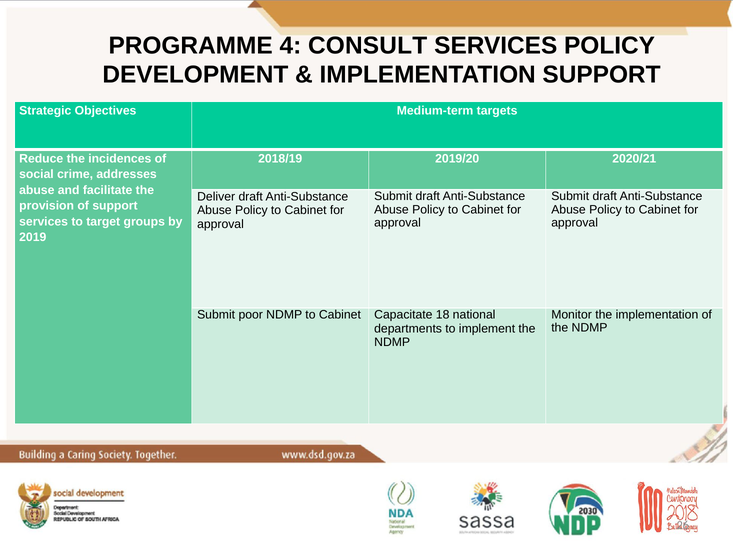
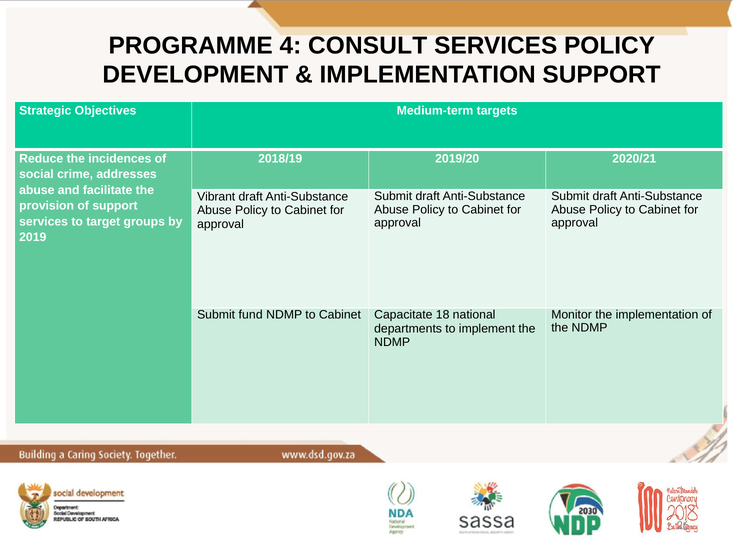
Deliver: Deliver -> Vibrant (216, 197)
poor: poor -> fund (251, 315)
